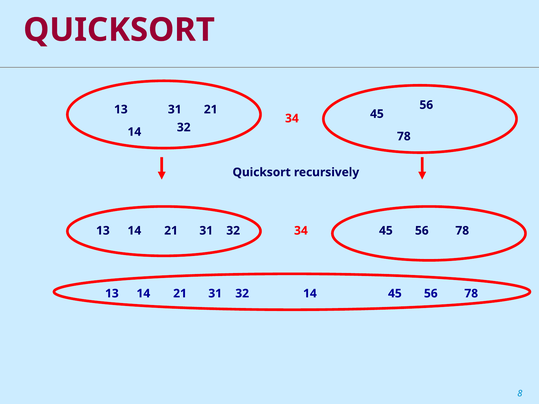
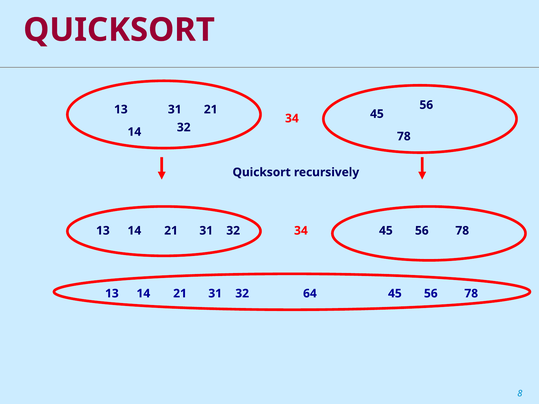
31 14: 14 -> 64 (310, 294)
